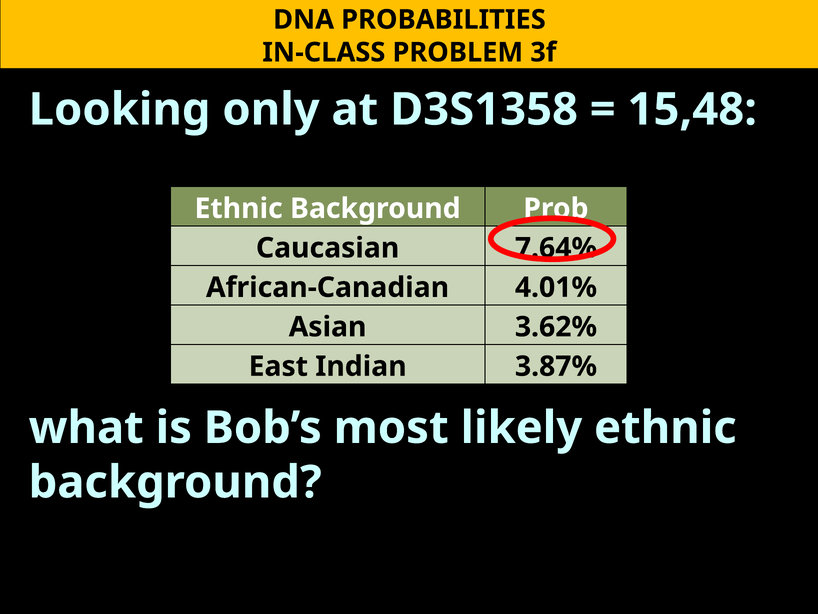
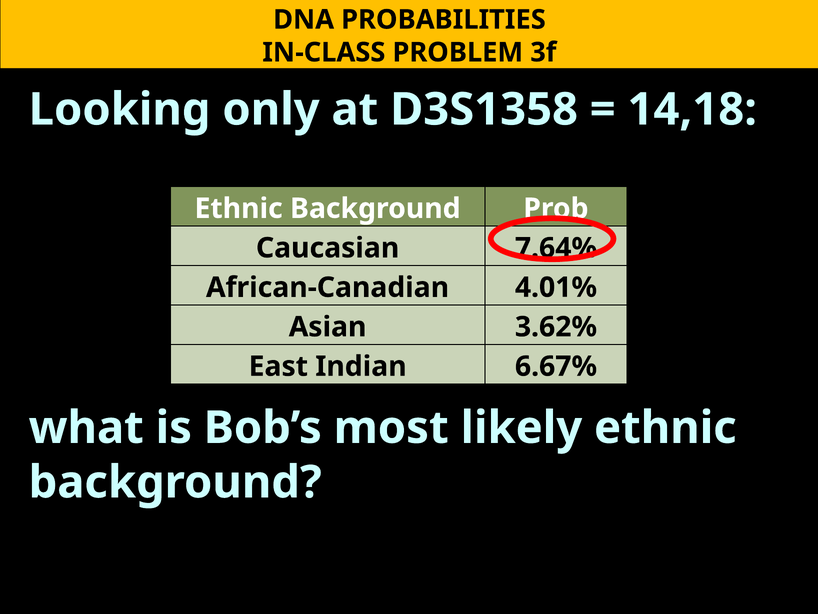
15,48: 15,48 -> 14,18 (692, 110)
3.87%: 3.87% -> 6.67% (556, 366)
